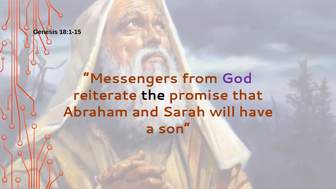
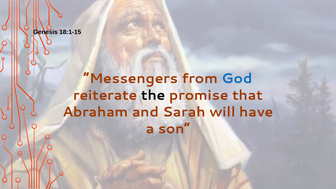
God colour: purple -> blue (237, 78)
